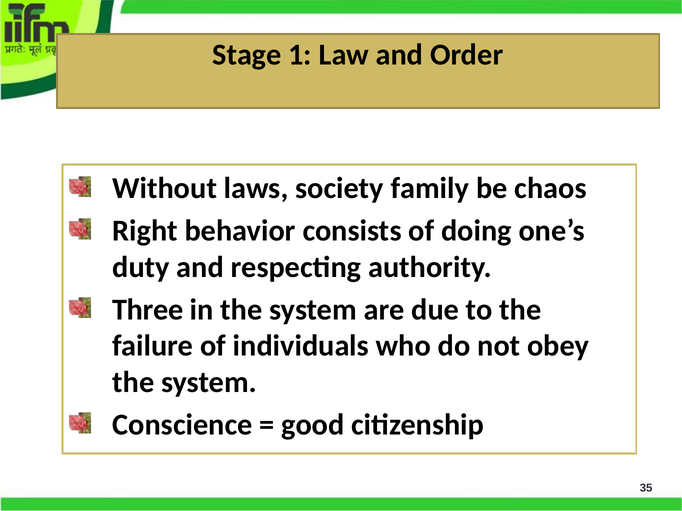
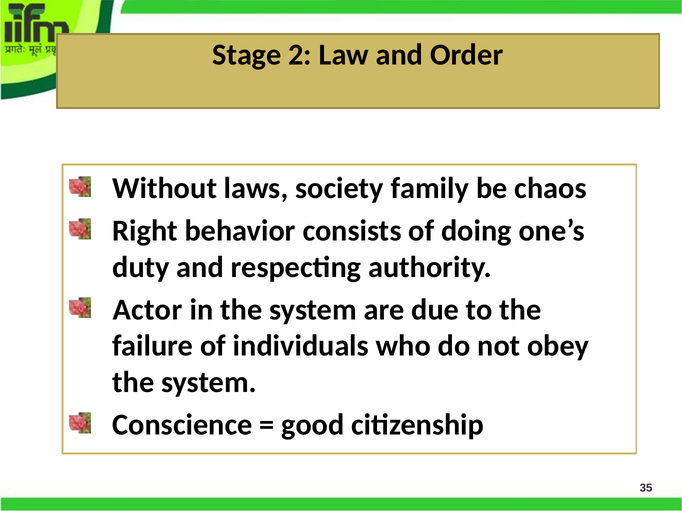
1: 1 -> 2 (300, 55)
Three: Three -> Actor (147, 310)
